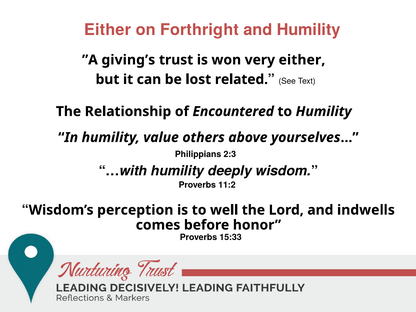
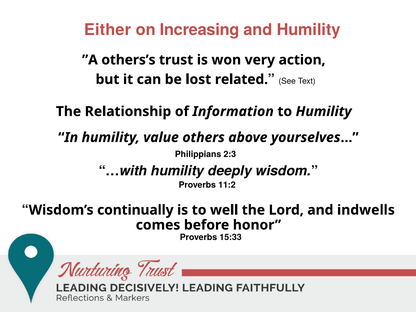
Forthright: Forthright -> Increasing (200, 30)
giving’s: giving’s -> others’s (128, 60)
very either: either -> action (302, 60)
Encountered: Encountered -> Information (233, 111)
perception: perception -> continually (135, 210)
